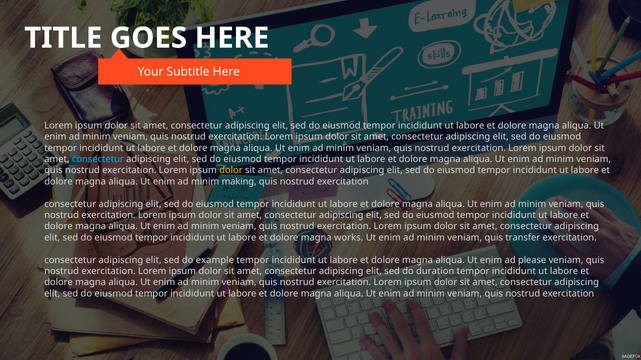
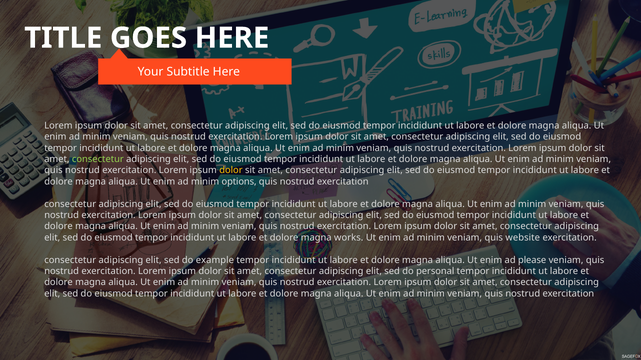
consectetur colour: light blue -> light green (98, 159)
making: making -> options (239, 182)
transfer: transfer -> website (523, 238)
duration: duration -> personal (435, 272)
